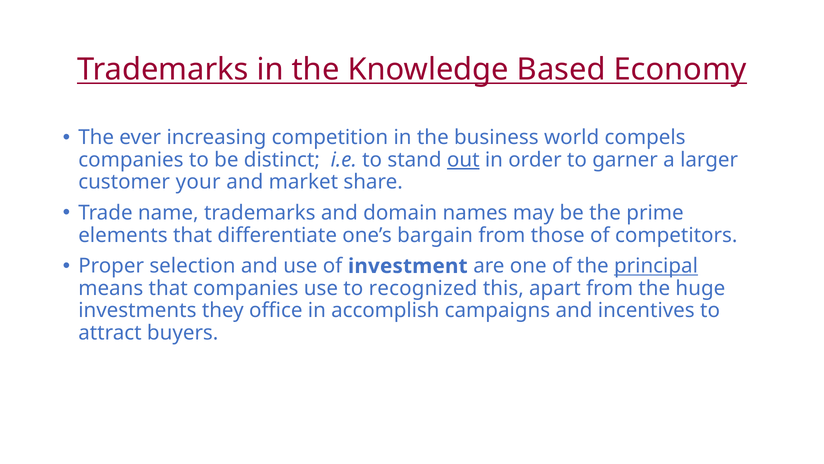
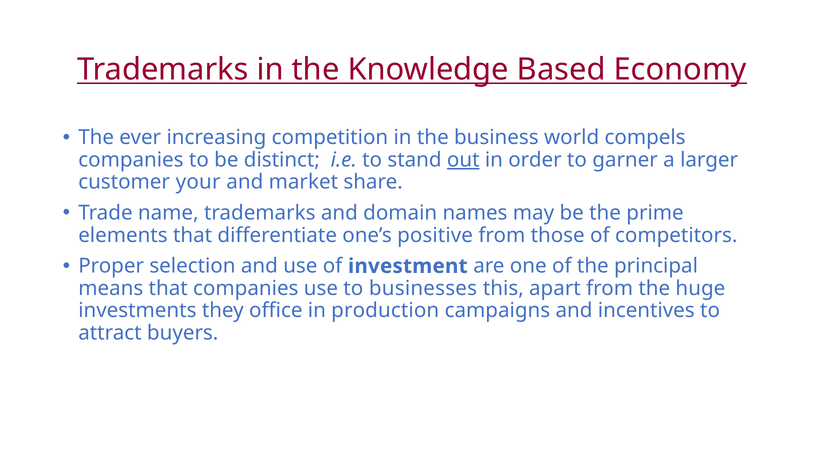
bargain: bargain -> positive (435, 235)
principal underline: present -> none (656, 266)
recognized: recognized -> businesses (423, 288)
accomplish: accomplish -> production (385, 310)
